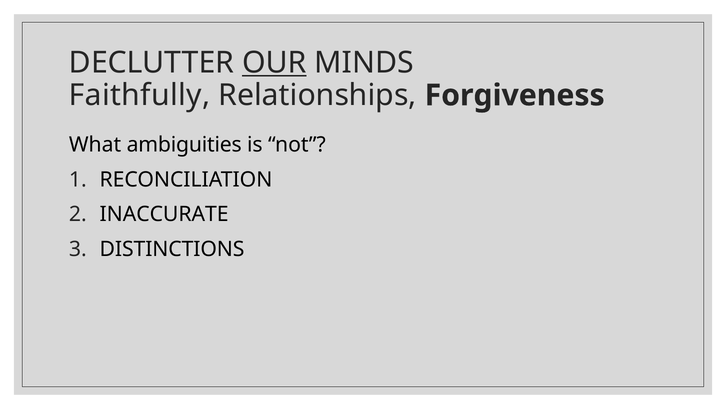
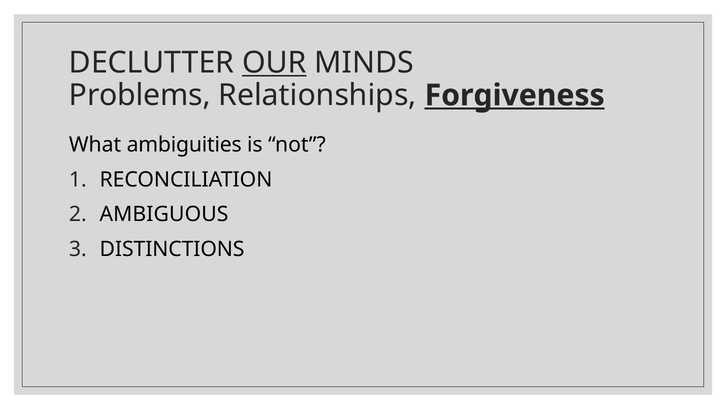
Faithfully: Faithfully -> Problems (140, 95)
Forgiveness underline: none -> present (515, 95)
INACCURATE: INACCURATE -> AMBIGUOUS (164, 214)
